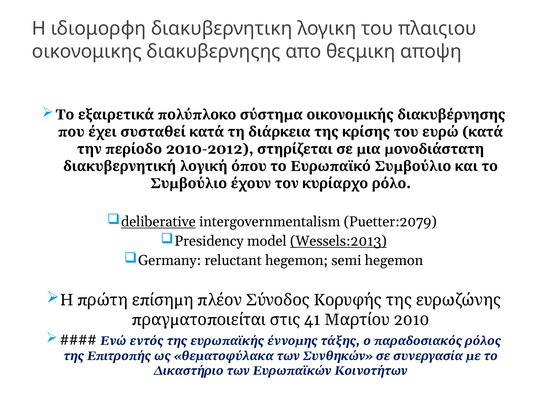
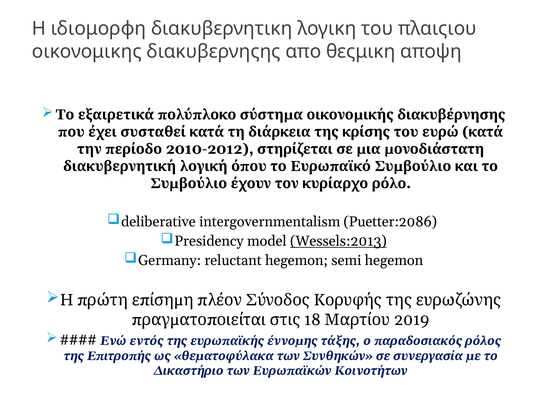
deliberative underline: present -> none (158, 222)
Puetter:2079: Puetter:2079 -> Puetter:2086 (390, 222)
41: 41 -> 18 (312, 320)
2010: 2010 -> 2019 (412, 320)
